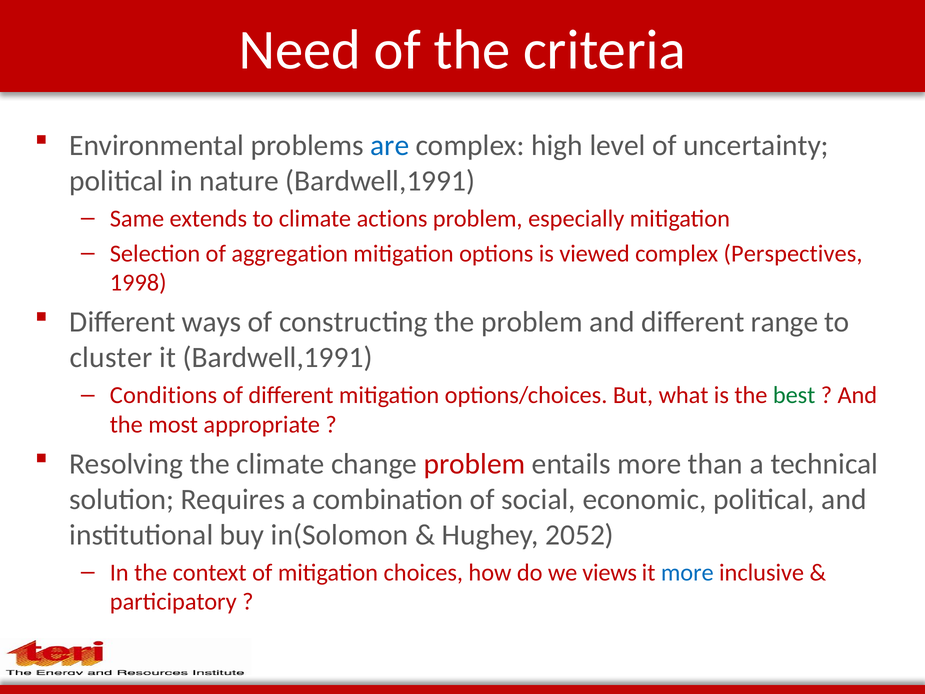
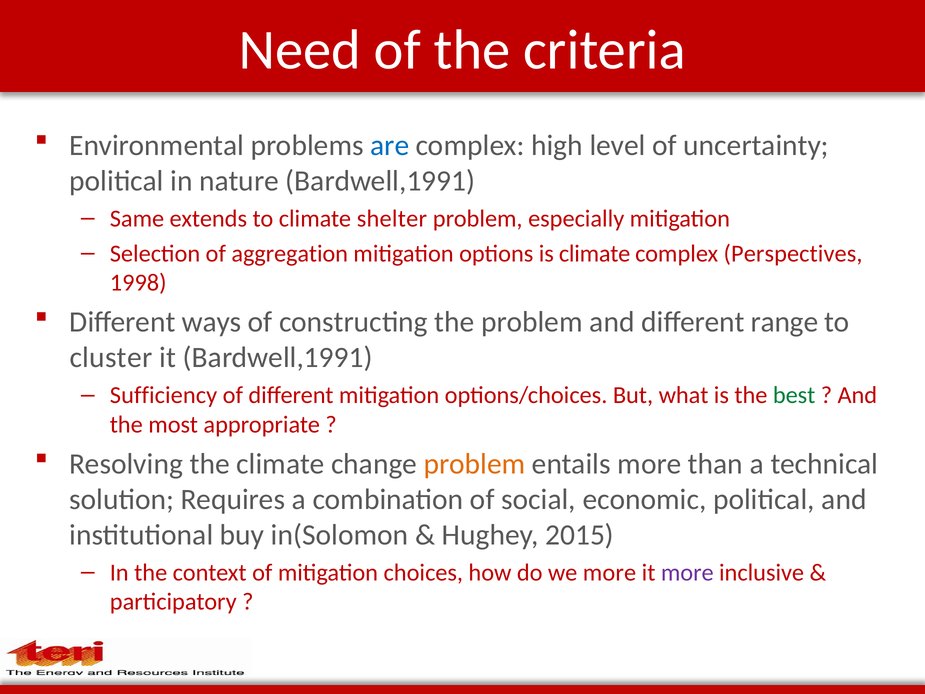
actions: actions -> shelter (392, 219)
is viewed: viewed -> climate (595, 253)
Conditions: Conditions -> Sufficiency (164, 395)
problem colour: red -> orange (475, 464)
2052: 2052 -> 2015 (580, 535)
we views: views -> more (609, 572)
more colour: blue -> purple (687, 572)
